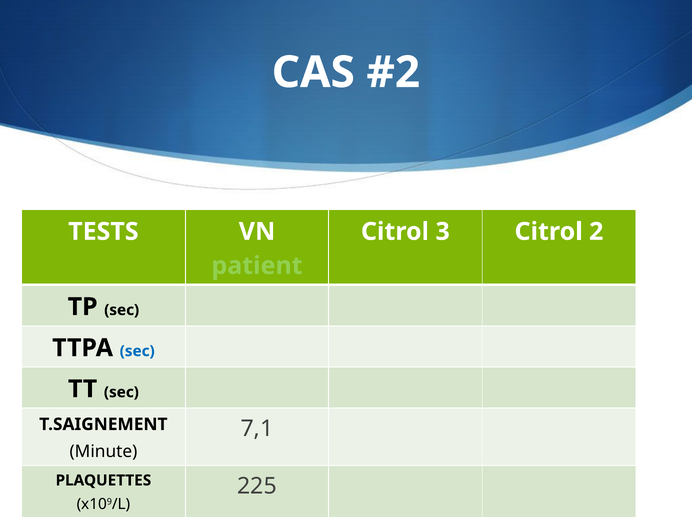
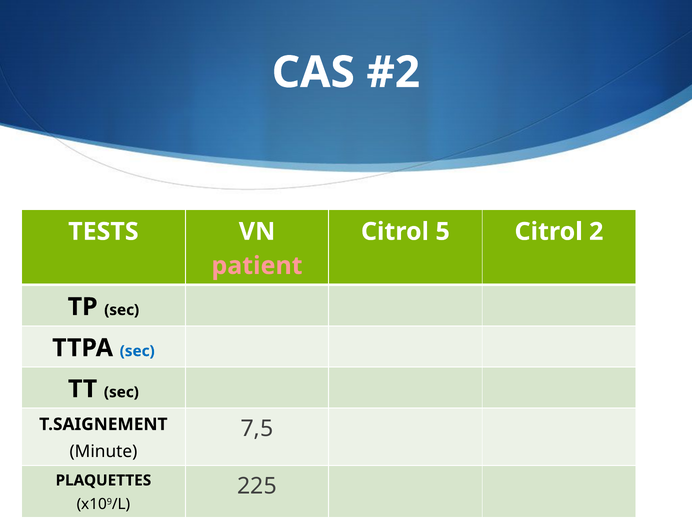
3: 3 -> 5 (443, 232)
patient colour: light green -> pink (257, 266)
7,1: 7,1 -> 7,5 (257, 429)
